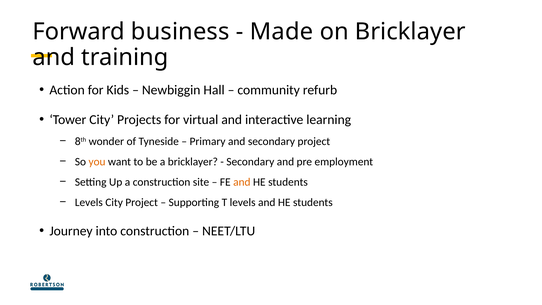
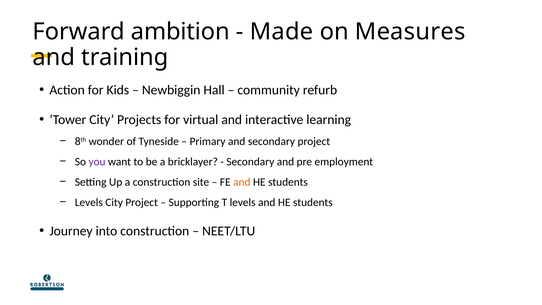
business: business -> ambition (180, 32)
on Bricklayer: Bricklayer -> Measures (410, 32)
you colour: orange -> purple (97, 162)
